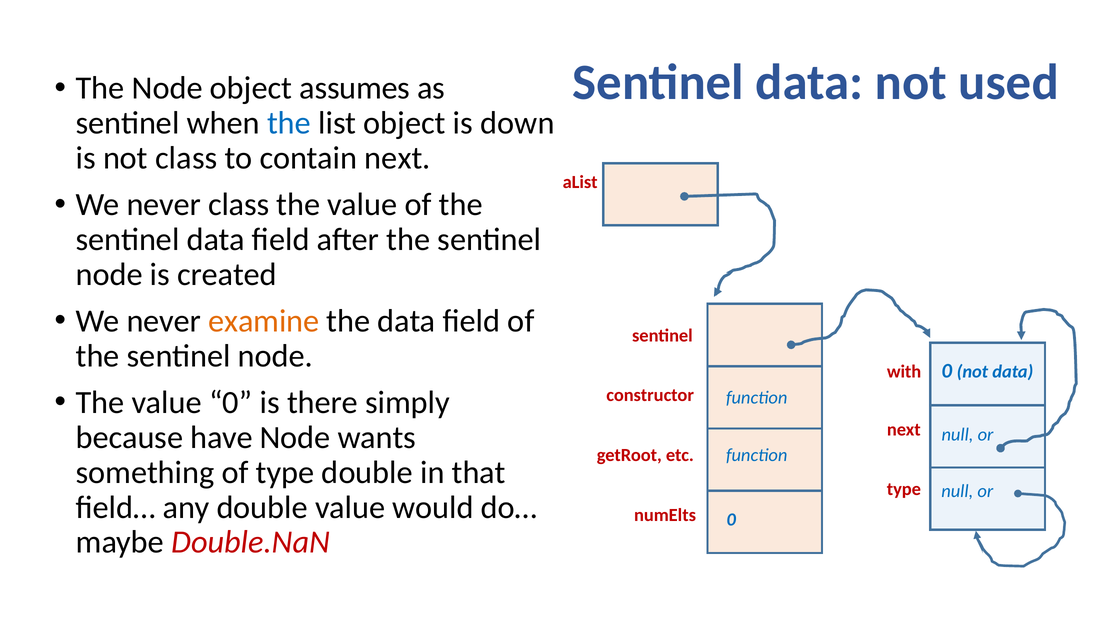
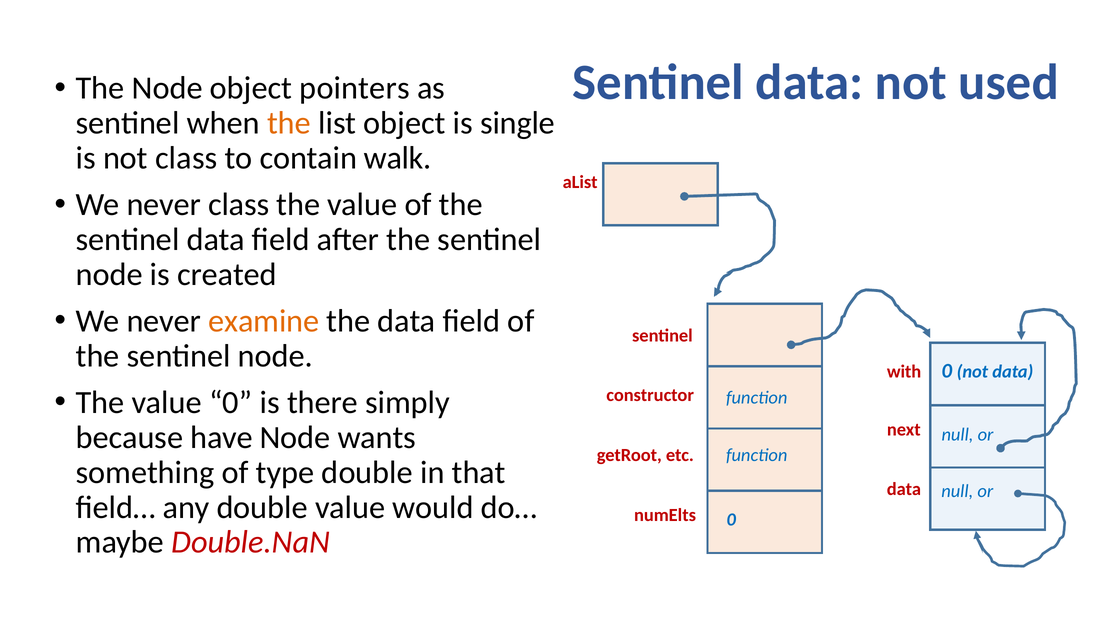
assumes: assumes -> pointers (355, 88)
the colour: blue -> orange (289, 123)
down: down -> single (518, 123)
contain next: next -> walk (398, 158)
type: type -> data (904, 489)
